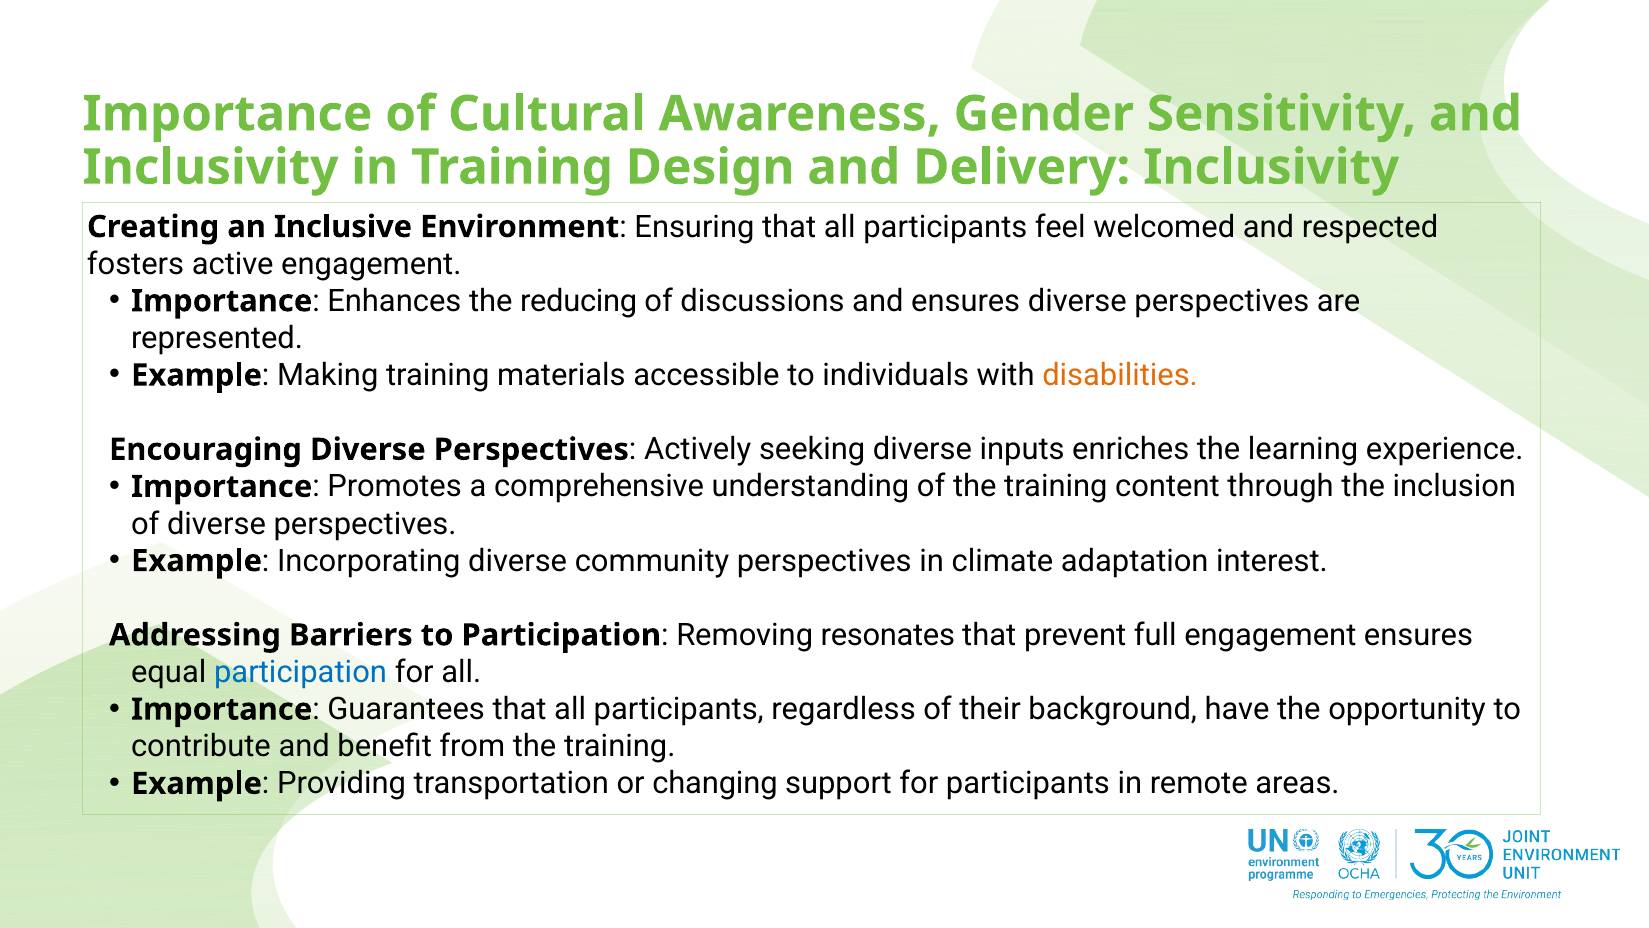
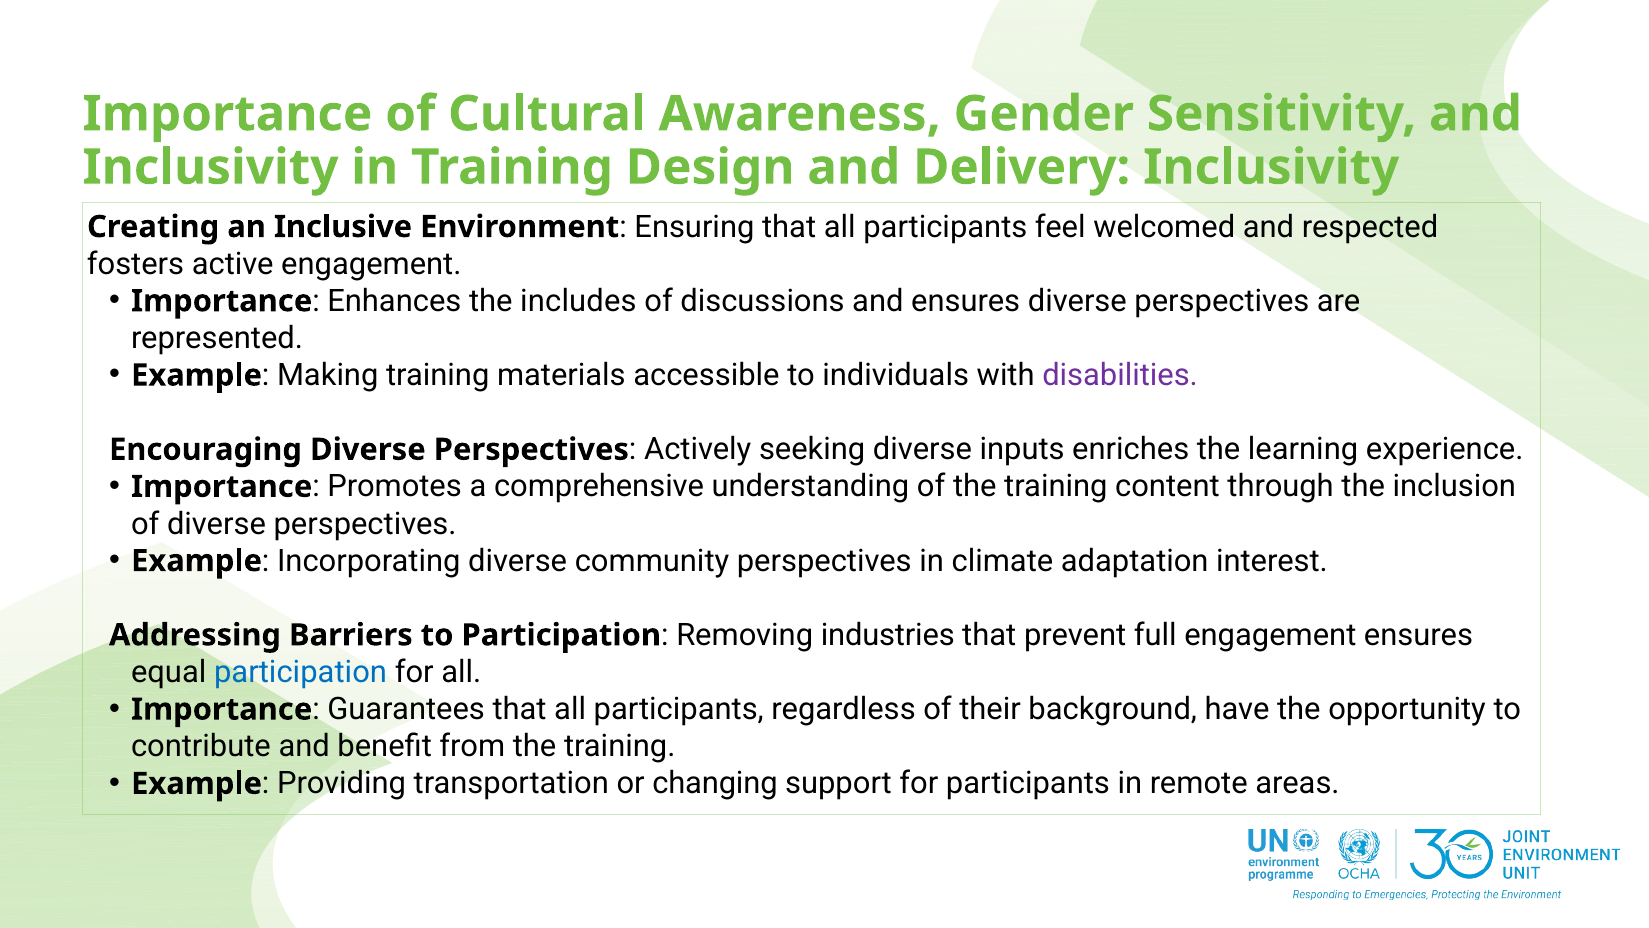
reducing: reducing -> includes (578, 301)
disabilities colour: orange -> purple (1120, 375)
resonates: resonates -> industries (888, 635)
